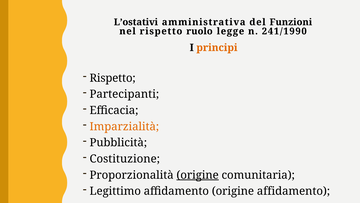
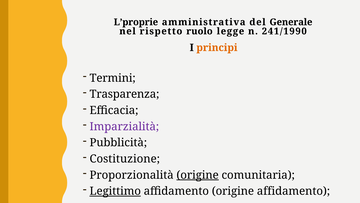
L’ostativi: L’ostativi -> L’proprie (136, 22)
Funzioni: Funzioni -> Generale (291, 22)
Rispetto: Rispetto -> Termini (113, 78)
Partecipanti: Partecipanti -> Trasparenza (124, 94)
Imparzialità colour: orange -> purple (124, 126)
Legittimo underline: none -> present (115, 191)
